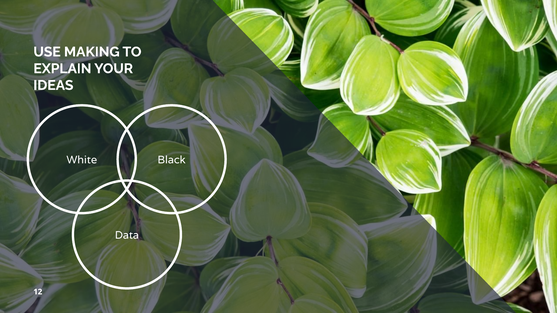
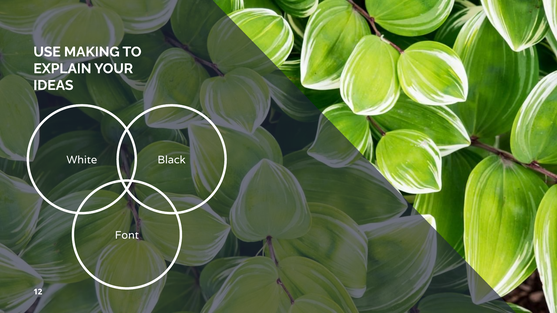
Data: Data -> Font (127, 235)
